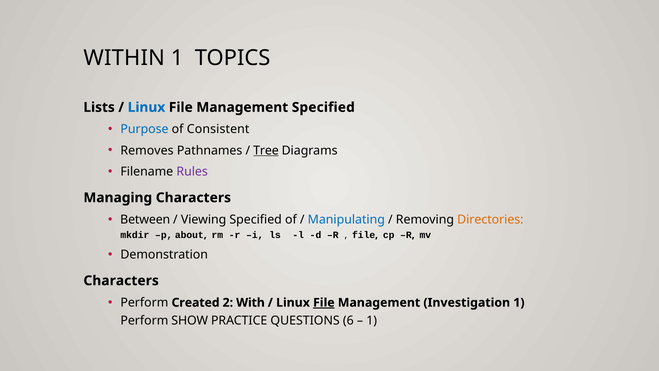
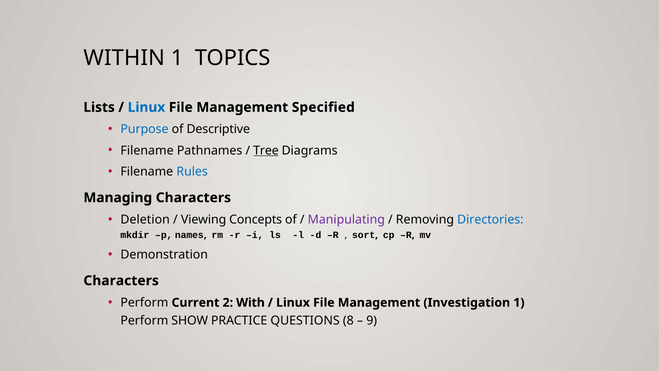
Consistent: Consistent -> Descriptive (218, 129)
Removes: Removes -> Filename (147, 150)
Rules colour: purple -> blue (192, 172)
Between: Between -> Deletion (145, 219)
Viewing Specified: Specified -> Concepts (256, 219)
Manipulating colour: blue -> purple (346, 219)
Directories colour: orange -> blue (490, 219)
about: about -> names (189, 235)
file: file -> sort (364, 235)
Created: Created -> Current (195, 302)
File underline: present -> none (324, 302)
6: 6 -> 8 (348, 320)
1: 1 -> 9 (372, 320)
